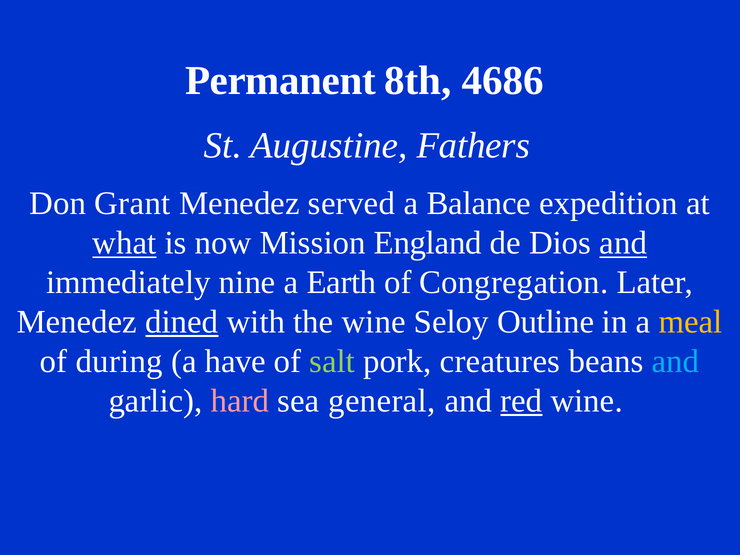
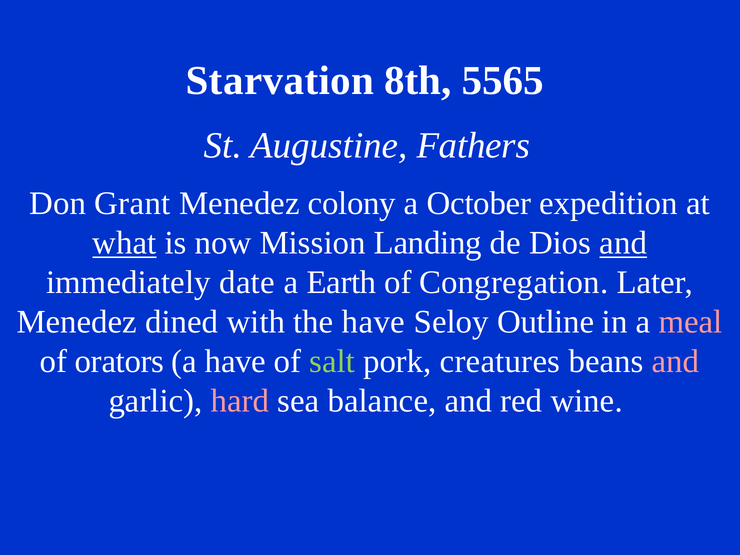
Permanent: Permanent -> Starvation (280, 80)
4686: 4686 -> 5565 (503, 80)
served: served -> colony (352, 204)
Balance: Balance -> October (479, 204)
England: England -> Landing (428, 243)
nine: nine -> date (247, 283)
dined underline: present -> none (182, 322)
the wine: wine -> have (374, 322)
meal colour: yellow -> pink (691, 322)
during: during -> orators (120, 362)
and colour: light blue -> pink (675, 362)
general: general -> balance (382, 401)
red underline: present -> none (521, 401)
